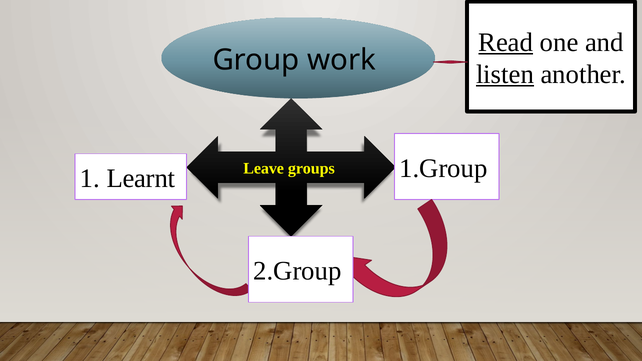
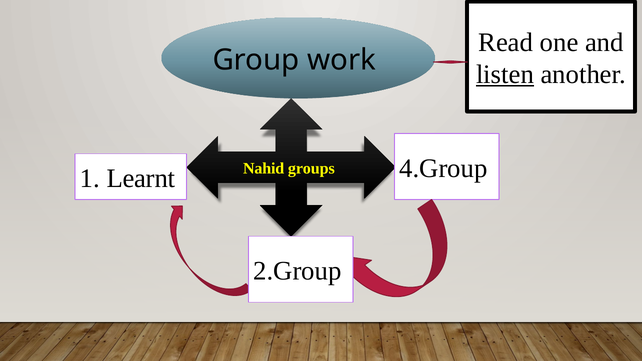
Read underline: present -> none (506, 42)
Leave: Leave -> Nahid (264, 168)
1.Group: 1.Group -> 4.Group (443, 168)
